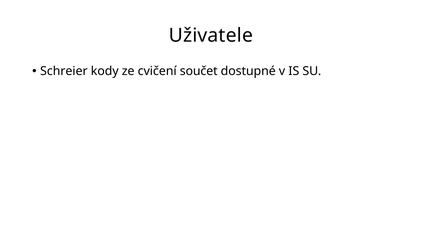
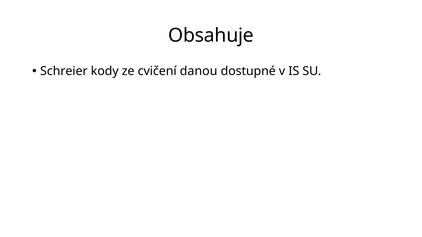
Uživatele: Uživatele -> Obsahuje (211, 35)
součet: součet -> danou (199, 71)
